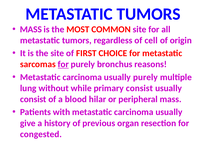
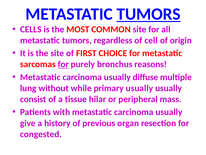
TUMORS underline: none -> present (149, 14)
MASS: MASS -> CELLS (31, 29)
usually purely: purely -> diffuse (145, 77)
primary consist: consist -> usually (139, 88)
blood: blood -> tissue (76, 99)
